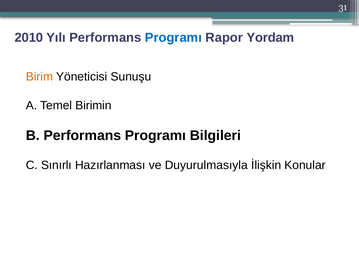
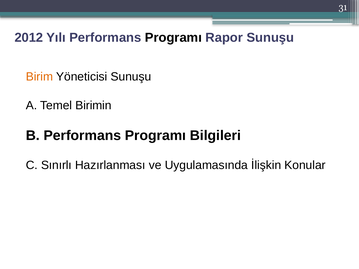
2010: 2010 -> 2012 (29, 38)
Programı colour: blue -> black (173, 38)
Rapor Yordam: Yordam -> Sunuşu (270, 38)
Duyurulmasıyla: Duyurulmasıyla -> Uygulamasında (206, 165)
